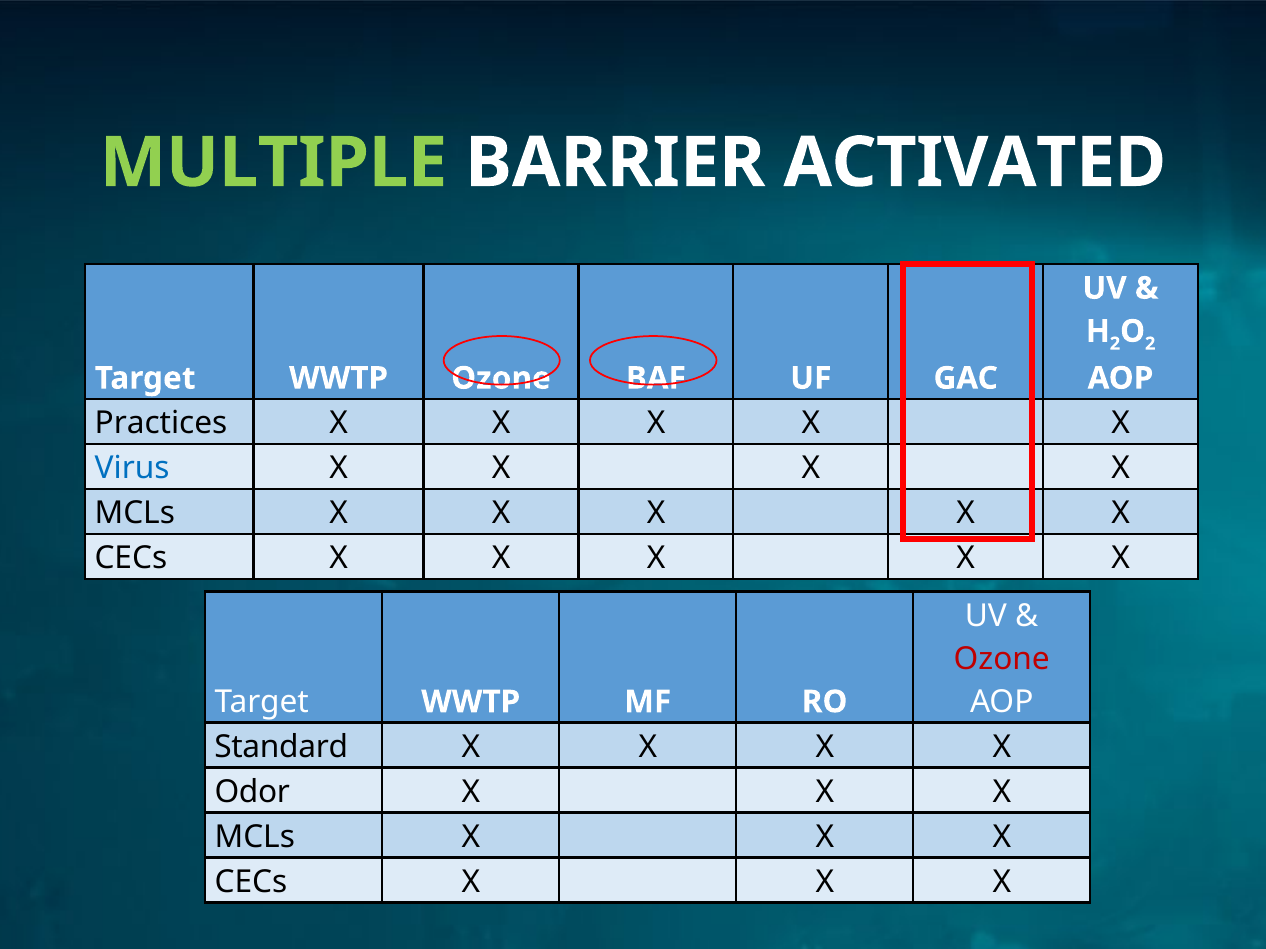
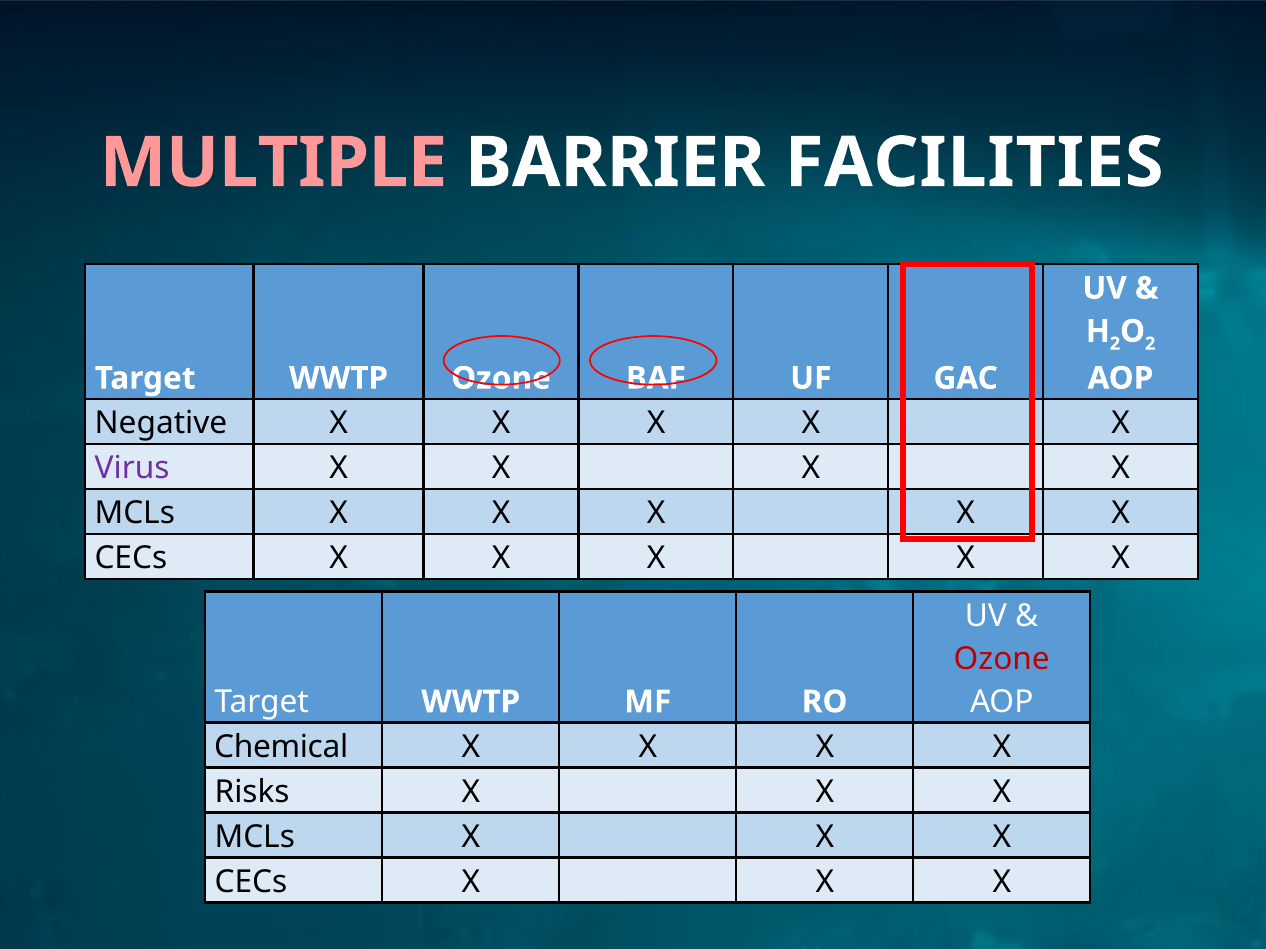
MULTIPLE colour: light green -> pink (274, 163)
ACTIVATED: ACTIVATED -> FACILITIES (974, 163)
Practices: Practices -> Negative (161, 423)
Virus colour: blue -> purple (132, 468)
Standard: Standard -> Chemical (281, 747)
Odor: Odor -> Risks (252, 792)
